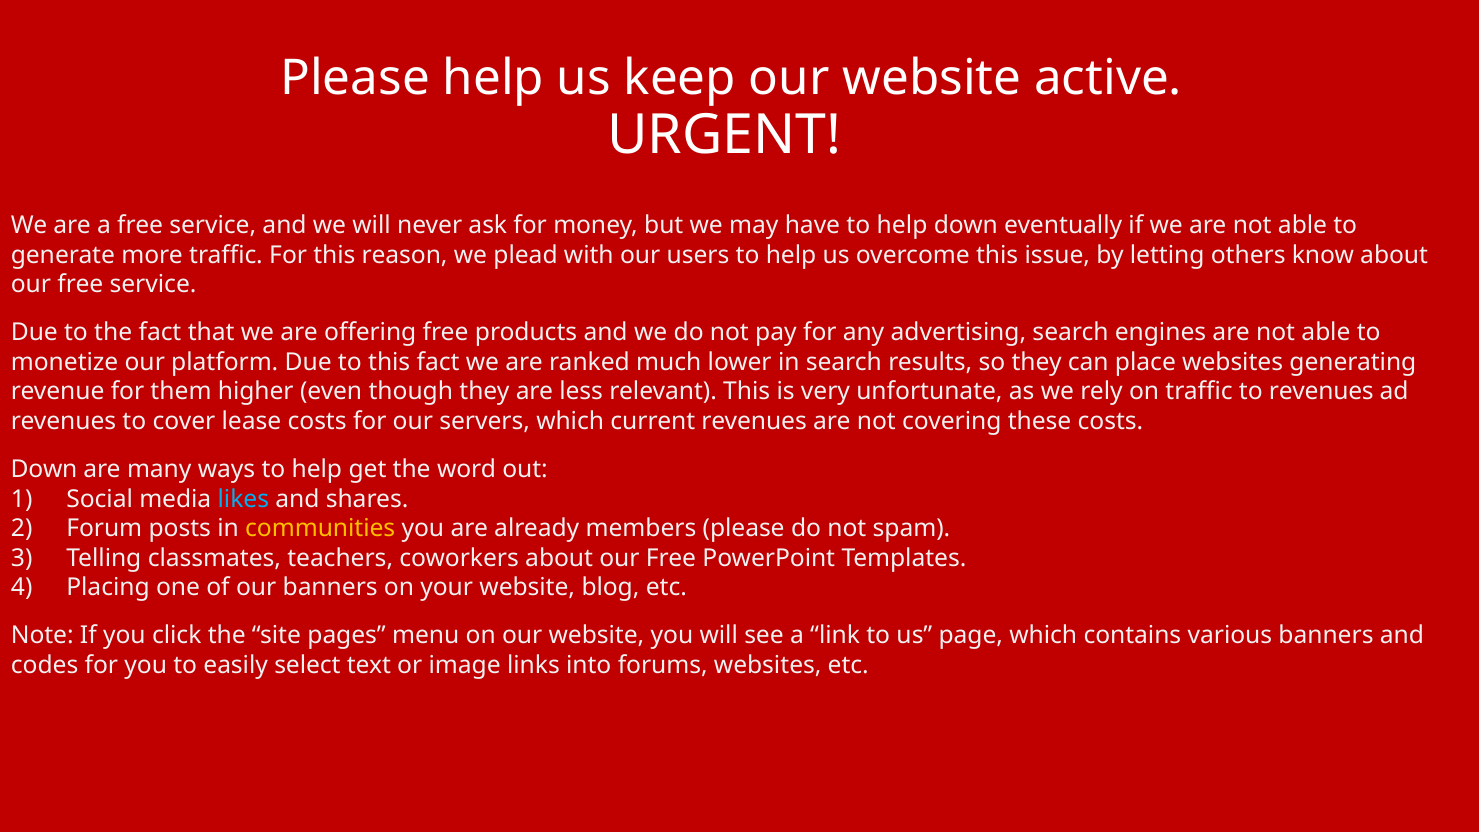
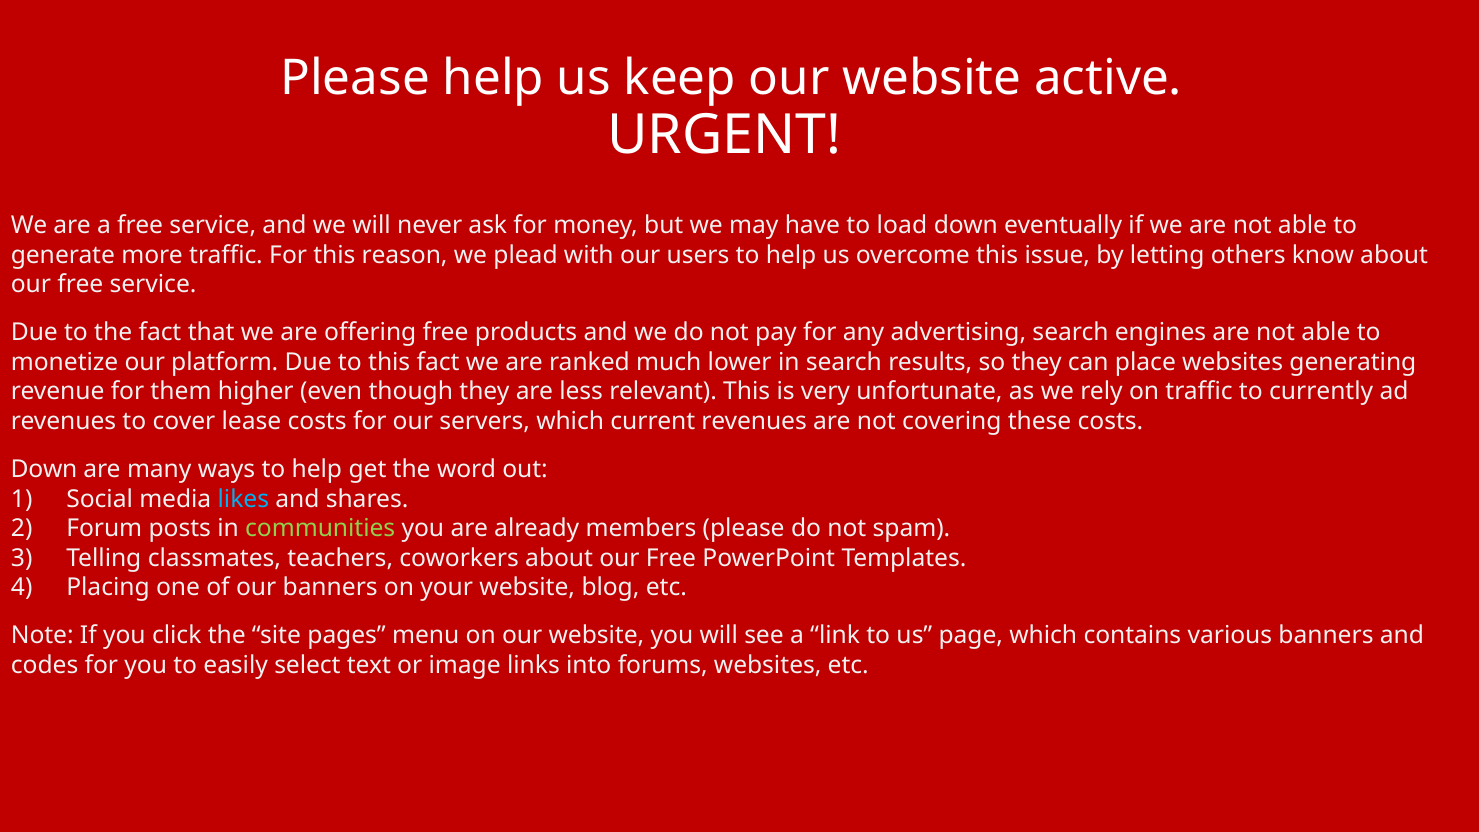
have to help: help -> load (902, 225)
to revenues: revenues -> currently (1321, 392)
communities colour: yellow -> light green (320, 528)
